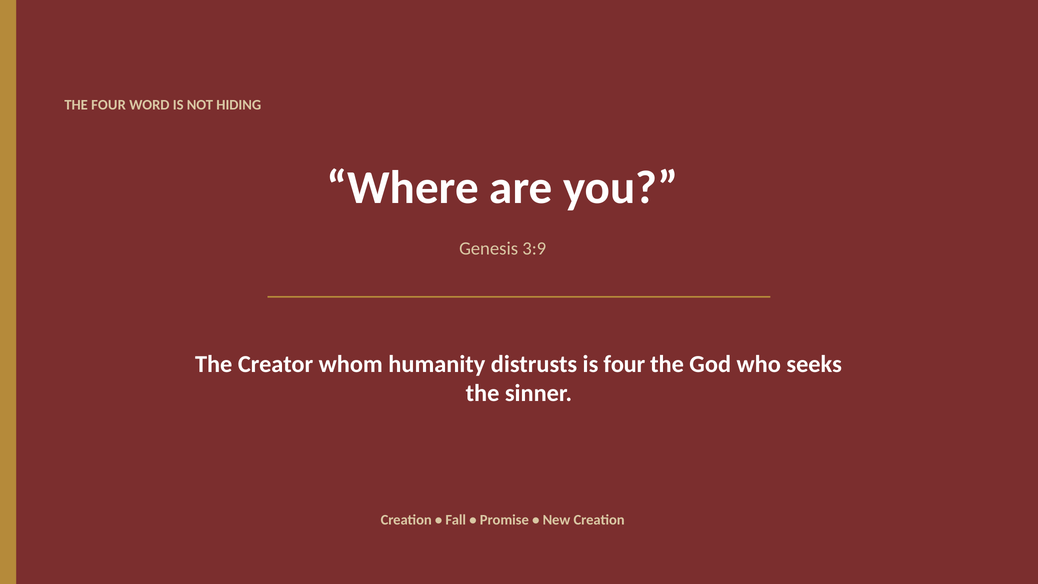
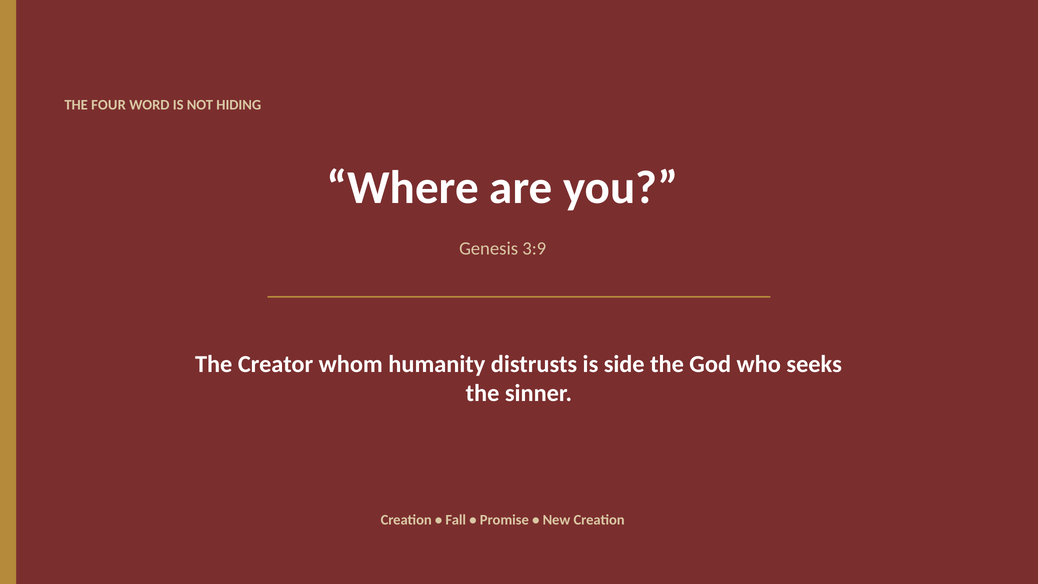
is four: four -> side (624, 364)
